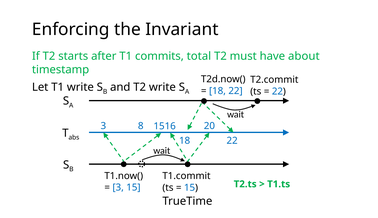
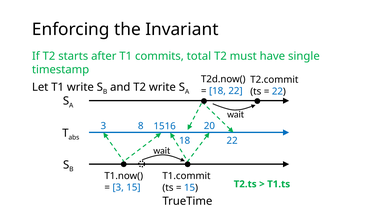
about: about -> single (304, 56)
